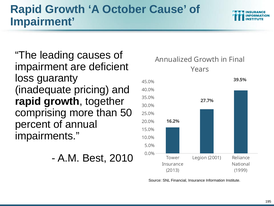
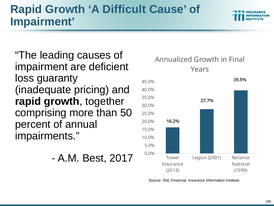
October: October -> Difficult (124, 9)
2010: 2010 -> 2017 (121, 158)
